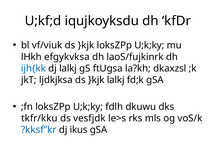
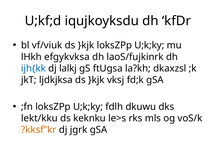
}kjk lalkj: lalkj -> vksj (116, 80)
tkfr/kku: tkfr/kku -> lekt/kku (39, 118)
vesfjdk: vesfjdk -> keknku (90, 118)
?kksf”kr colour: blue -> orange (39, 130)
ikus: ikus -> jgrk (79, 130)
